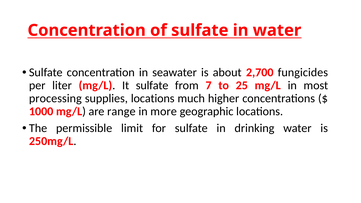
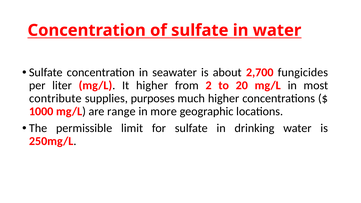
It sulfate: sulfate -> higher (152, 86)
7: 7 -> 2 (209, 86)
25: 25 -> 20 (242, 86)
processing: processing -> contribute (55, 99)
supplies locations: locations -> purposes (153, 99)
